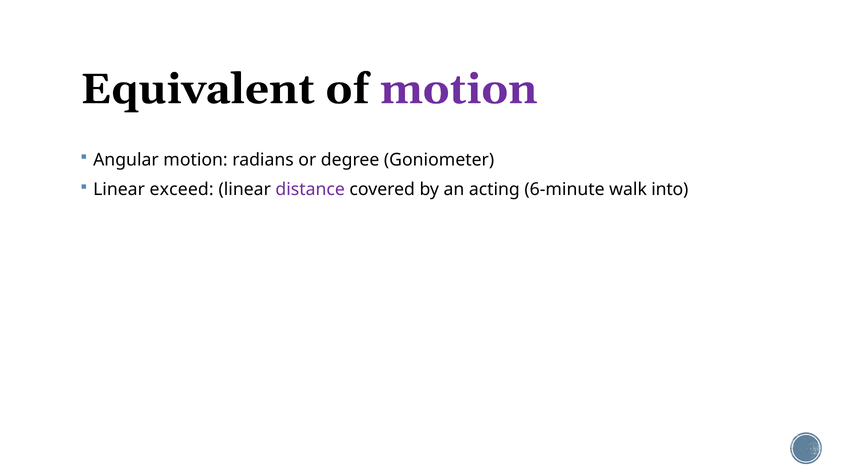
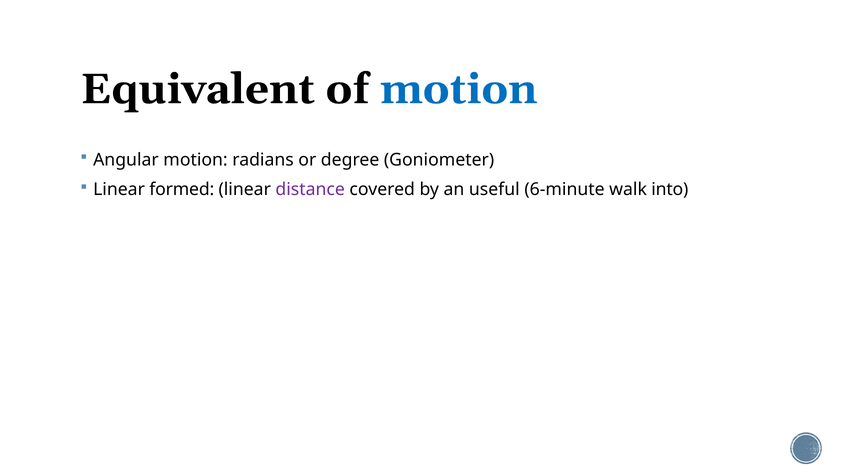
motion colour: purple -> blue (459, 89)
exceed: exceed -> formed (182, 189)
acting: acting -> useful (494, 189)
